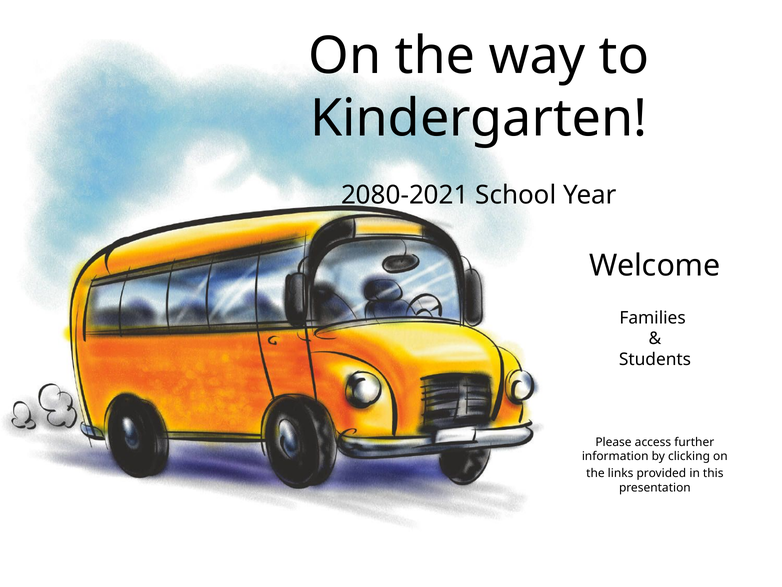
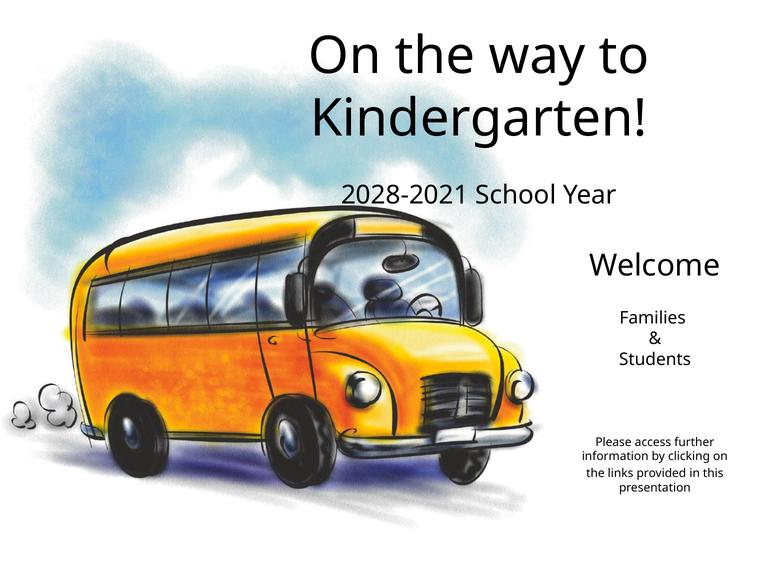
2080-2021: 2080-2021 -> 2028-2021 (405, 195)
